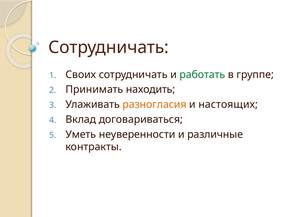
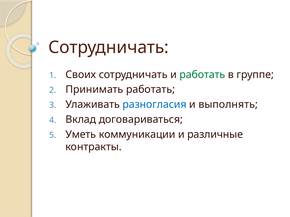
Принимать находить: находить -> работать (151, 90)
разногласия colour: orange -> blue (154, 105)
настоящих: настоящих -> выполнять (228, 105)
неуверенности: неуверенности -> коммуникации (137, 135)
